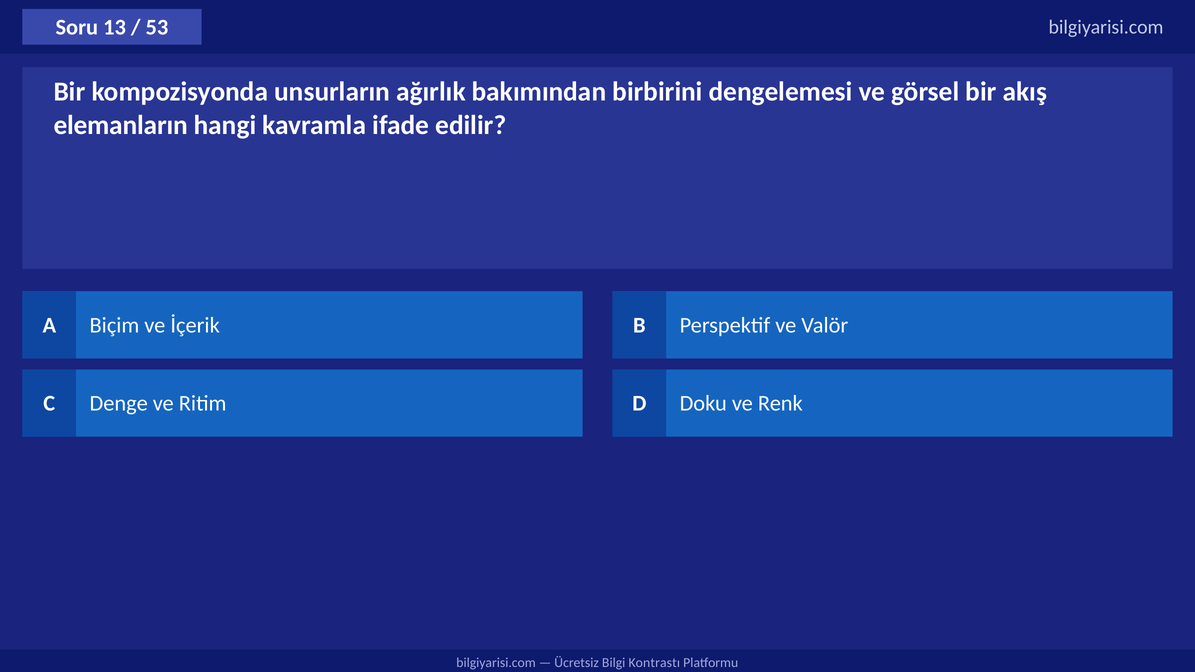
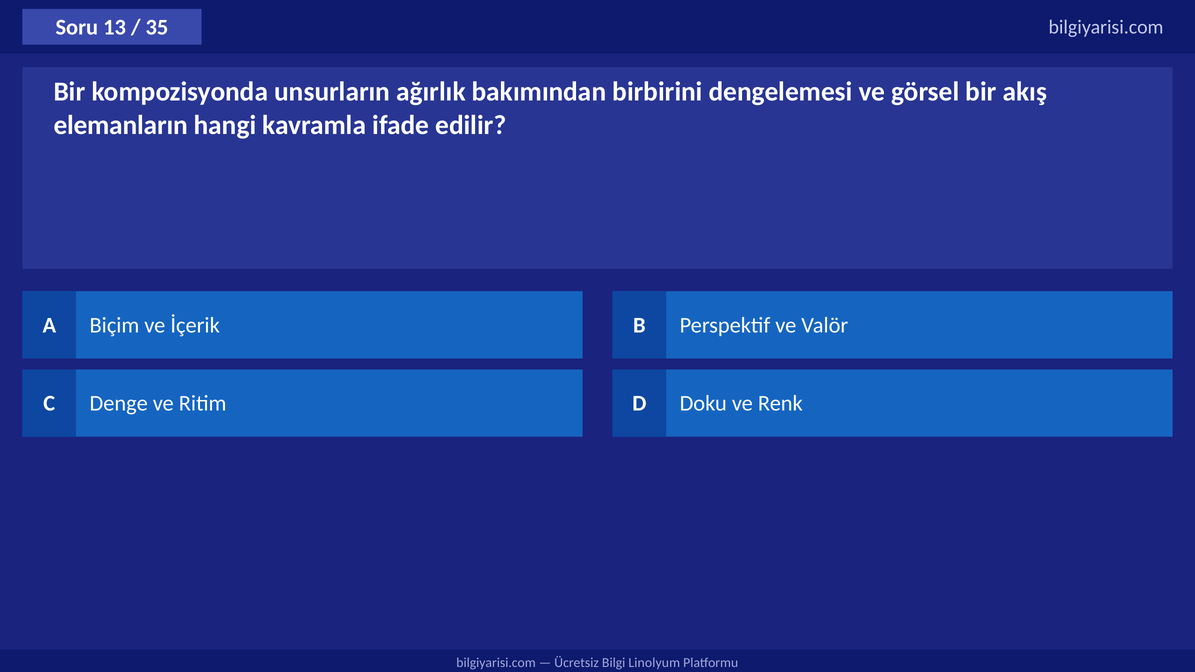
53: 53 -> 35 (157, 27)
Kontrastı: Kontrastı -> Linolyum (654, 663)
